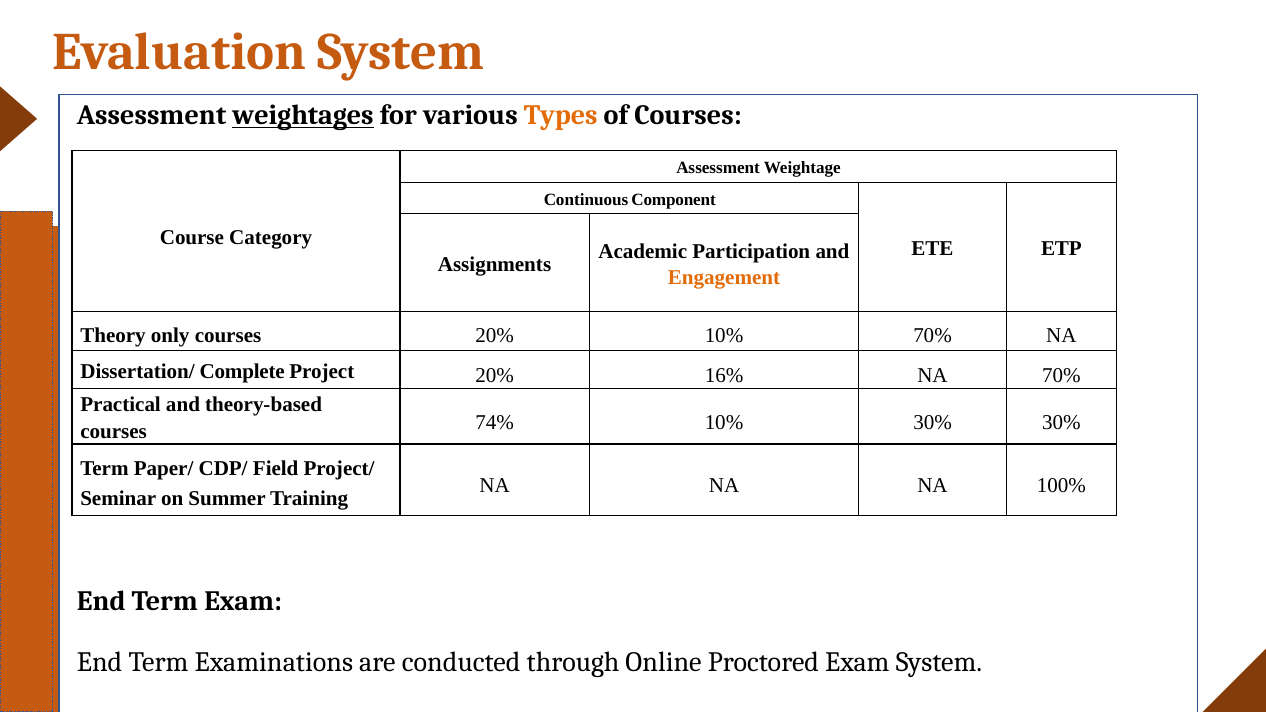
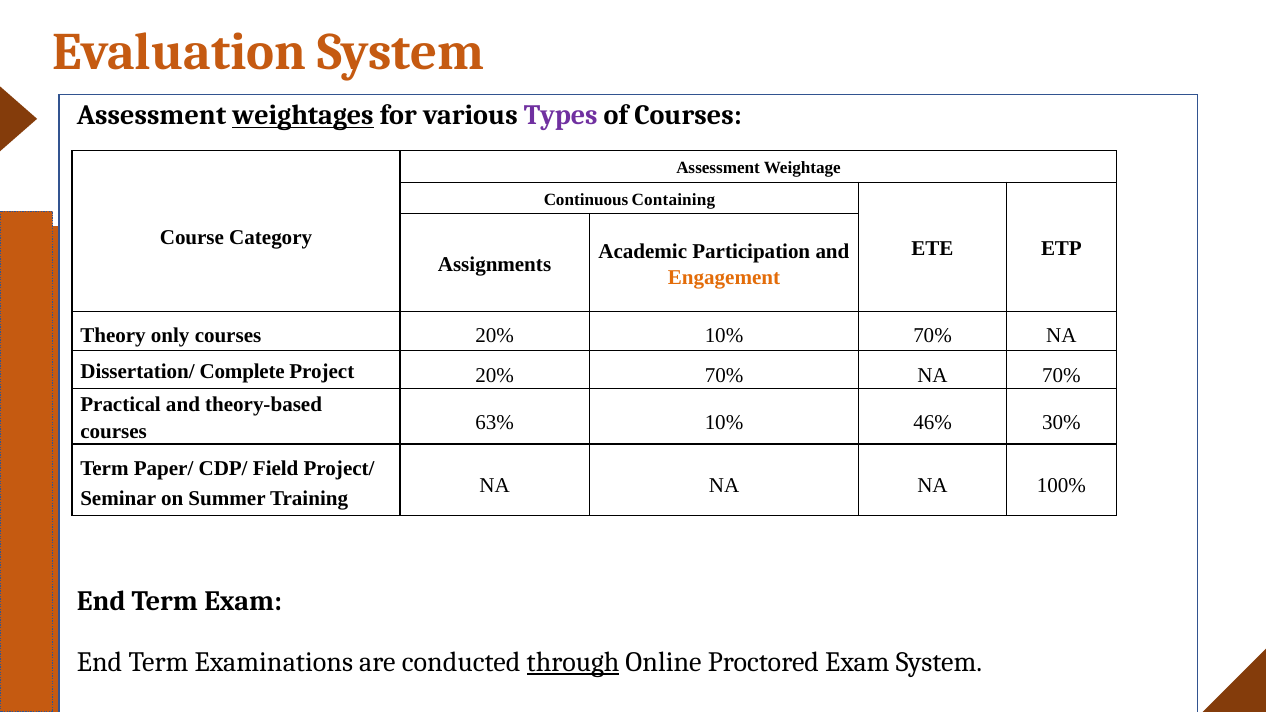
Types colour: orange -> purple (561, 115)
Component: Component -> Containing (673, 199)
20% 16%: 16% -> 70% (724, 375)
74%: 74% -> 63% (495, 422)
10% 30%: 30% -> 46% (933, 422)
through underline: none -> present (573, 662)
